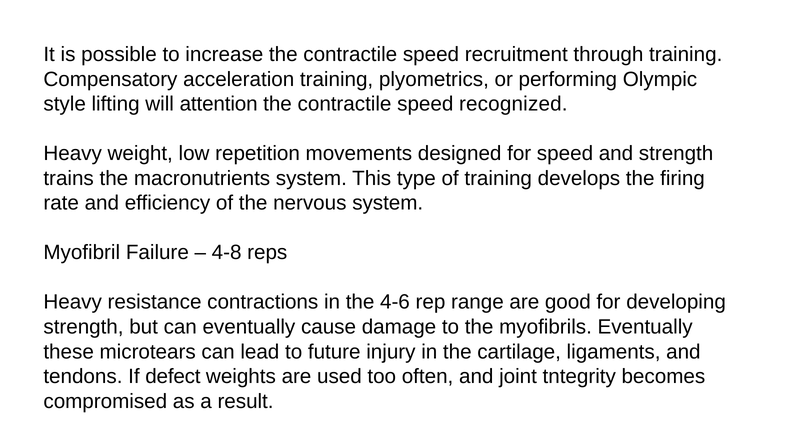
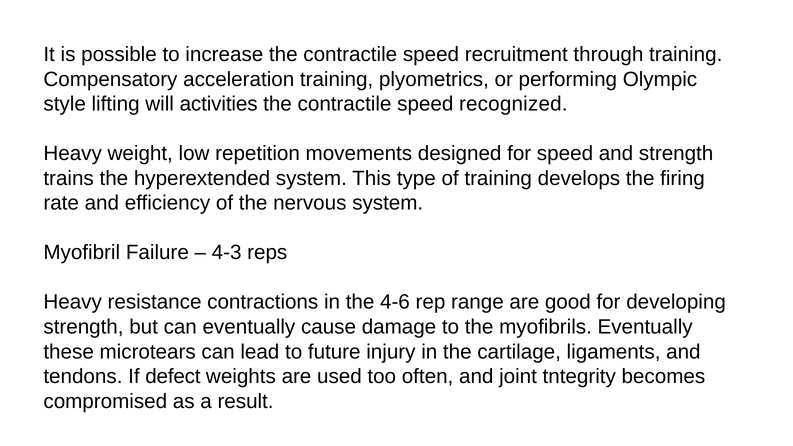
attention: attention -> activities (219, 104)
macronutrients: macronutrients -> hyperextended (202, 178)
4-8: 4-8 -> 4-3 (227, 253)
